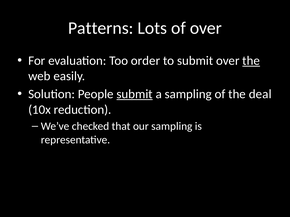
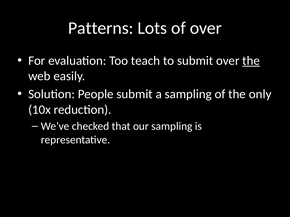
order: order -> teach (146, 61)
submit underline: present -> none (135, 94)
deal: deal -> only (260, 94)
